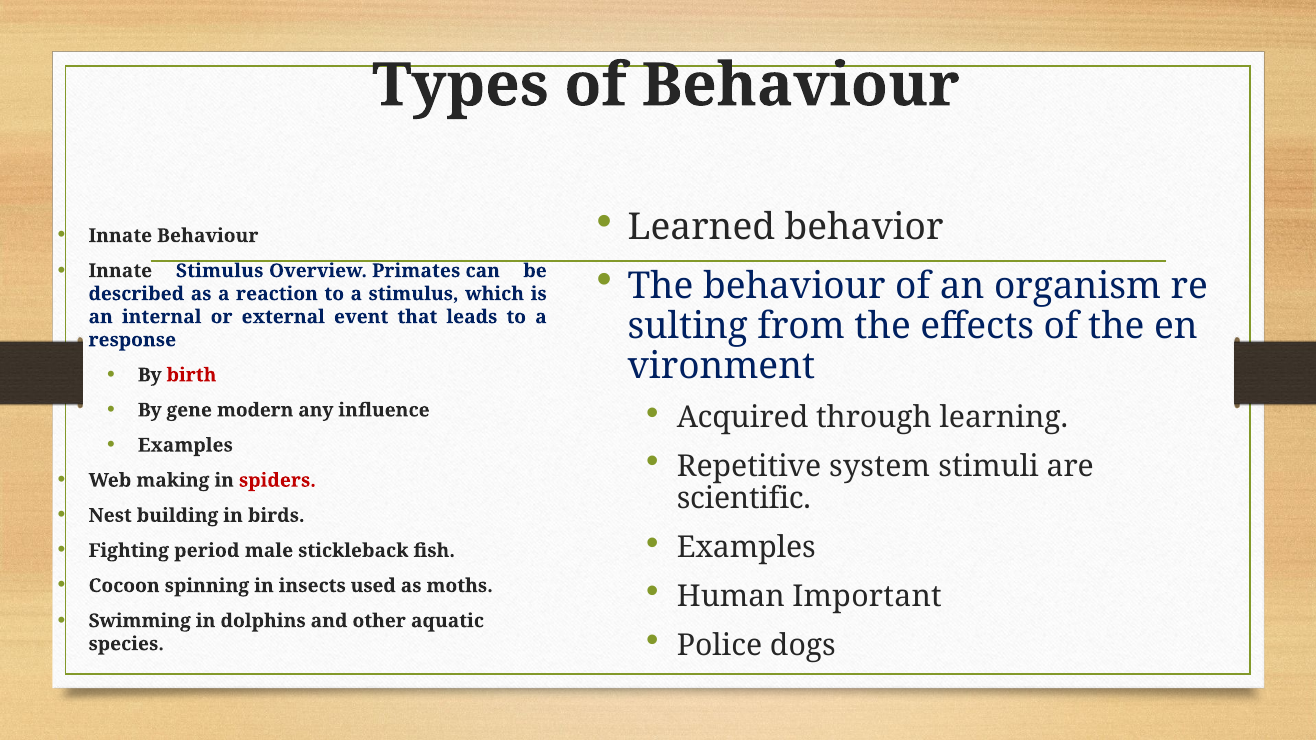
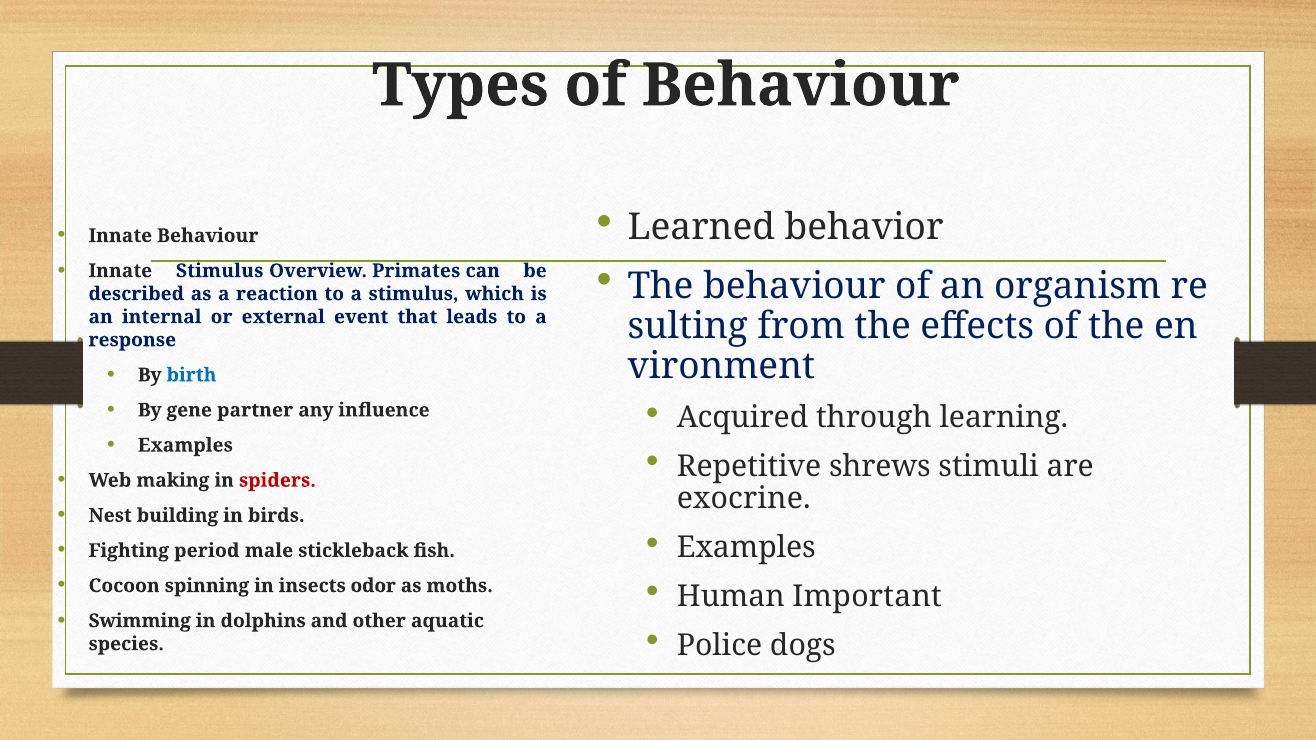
birth colour: red -> blue (191, 375)
modern: modern -> partner (255, 410)
system: system -> shrews (880, 467)
scientific: scientific -> exocrine (744, 499)
used: used -> odor (373, 586)
